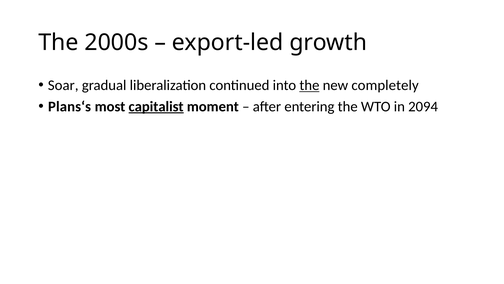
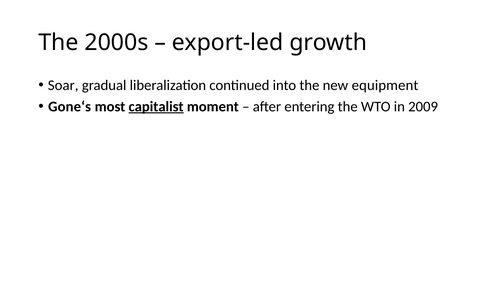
the underline: present -> none (309, 85)
completely: completely -> equipment (385, 85)
Plans‘s: Plans‘s -> Gone‘s (70, 106)
2094: 2094 -> 2009 (423, 106)
